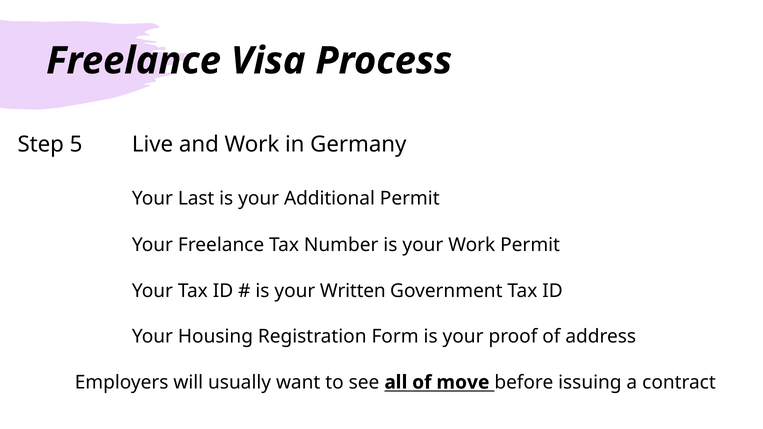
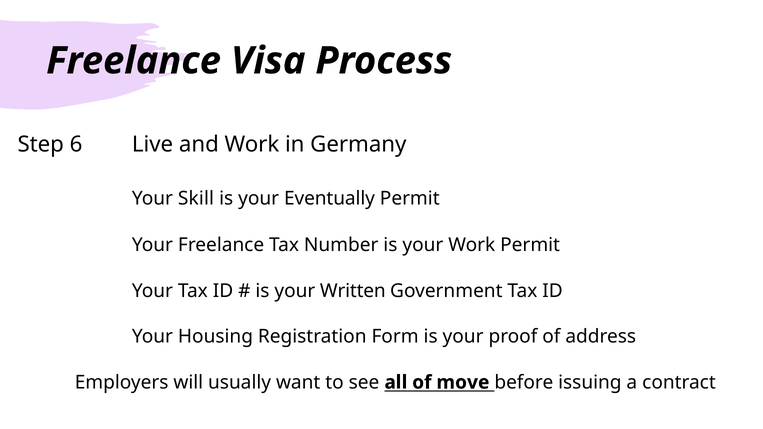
5: 5 -> 6 (76, 144)
Last: Last -> Skill (196, 199)
Additional: Additional -> Eventually (329, 199)
